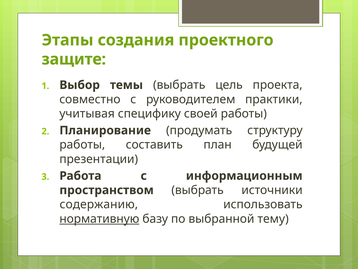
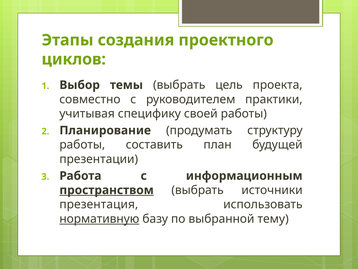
защите: защите -> циклов (74, 59)
пространством underline: none -> present (107, 190)
содержанию: содержанию -> презентация (99, 204)
